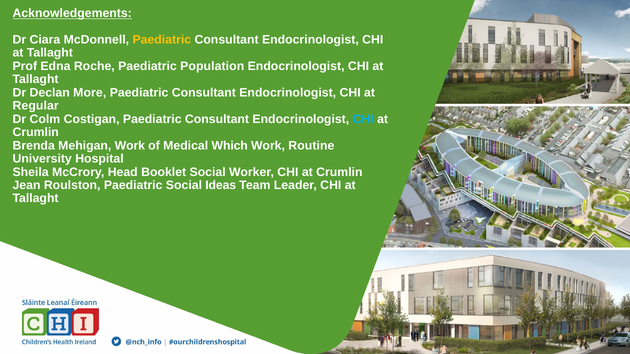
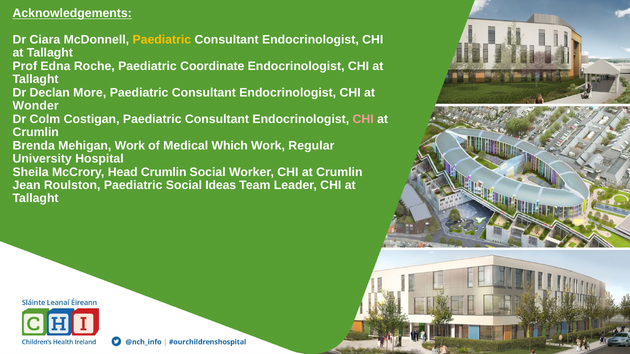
Population: Population -> Coordinate (212, 66)
Regular: Regular -> Wonder (36, 106)
CHI colour: light blue -> pink (363, 119)
Routine: Routine -> Regular (311, 146)
Head Booklet: Booklet -> Crumlin (164, 172)
